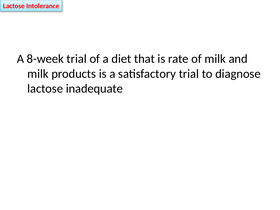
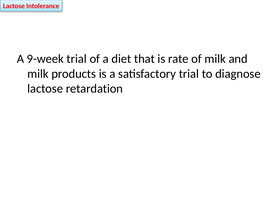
8-week: 8-week -> 9-week (45, 59)
inadequate: inadequate -> retardation (94, 89)
